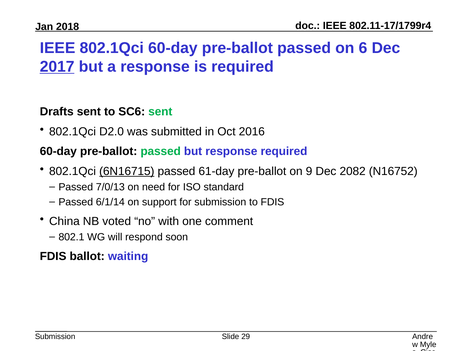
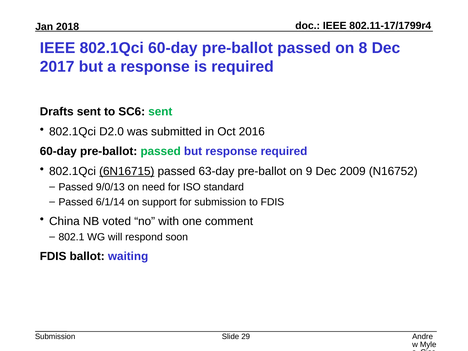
6: 6 -> 8 (363, 48)
2017 underline: present -> none (57, 67)
61-day: 61-day -> 63-day (216, 171)
2082: 2082 -> 2009 (353, 171)
7/0/13: 7/0/13 -> 9/0/13 (110, 187)
